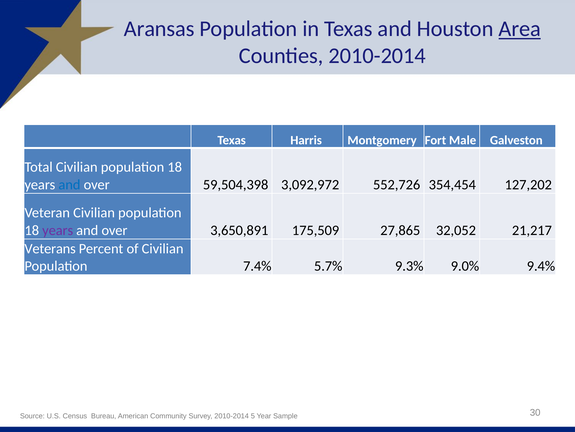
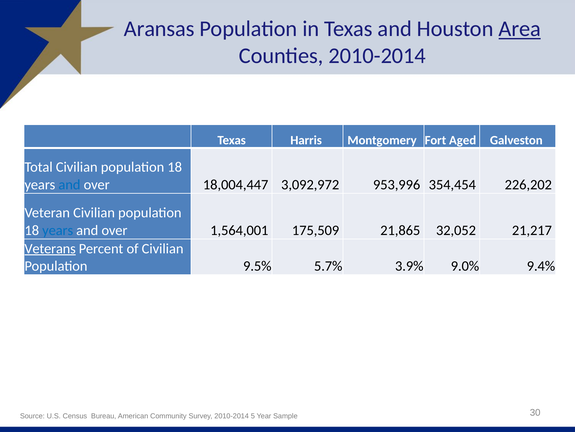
Male: Male -> Aged (463, 140)
59,504,398: 59,504,398 -> 18,004,447 (236, 184)
552,726: 552,726 -> 953,996 (397, 184)
127,202: 127,202 -> 226,202 (528, 184)
years colour: purple -> blue (58, 230)
3,650,891: 3,650,891 -> 1,564,001 (239, 230)
27,865: 27,865 -> 21,865 (400, 230)
Veterans underline: none -> present (50, 248)
7.4%: 7.4% -> 9.5% (257, 266)
9.3%: 9.3% -> 3.9% (409, 266)
